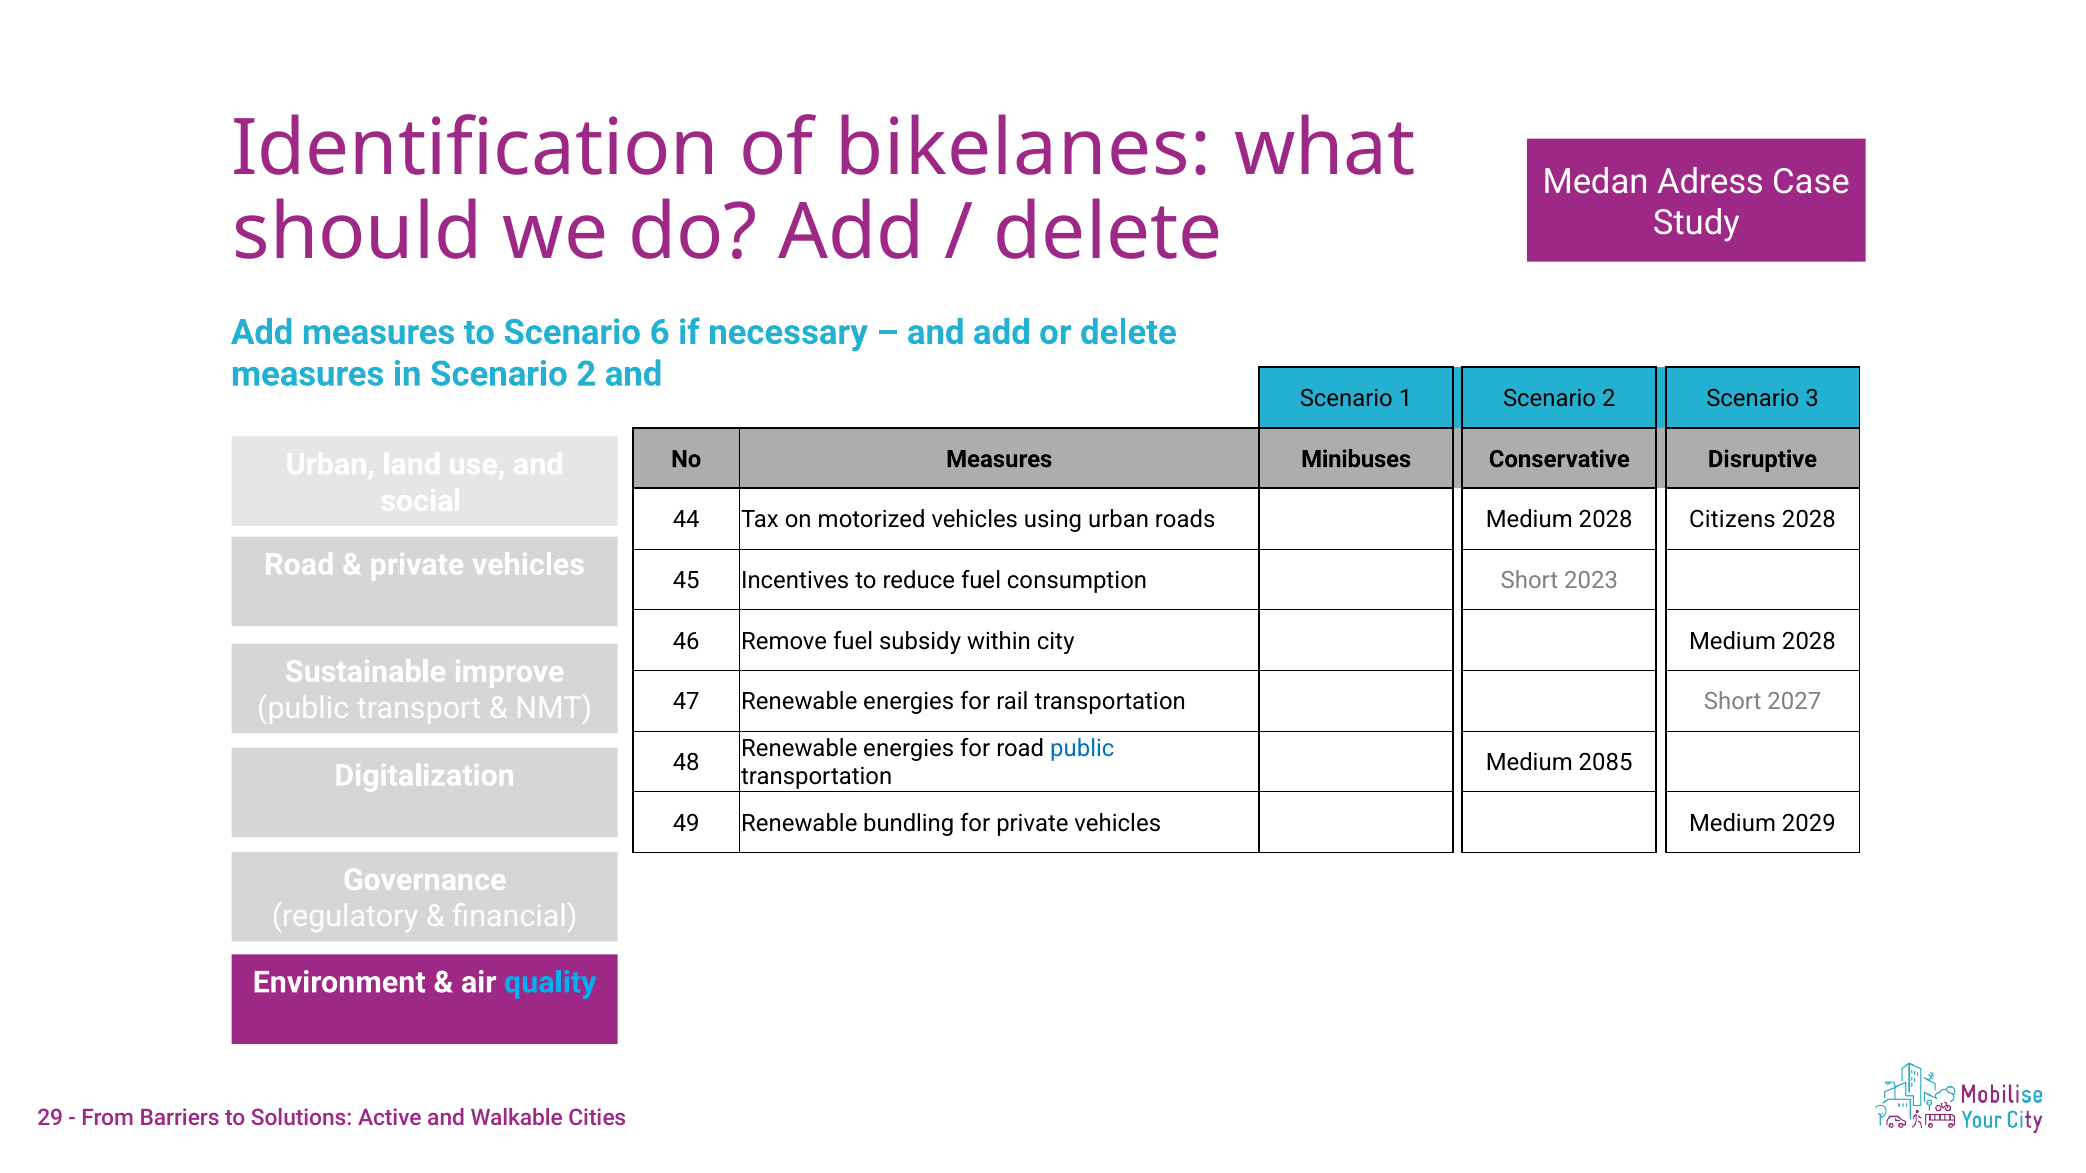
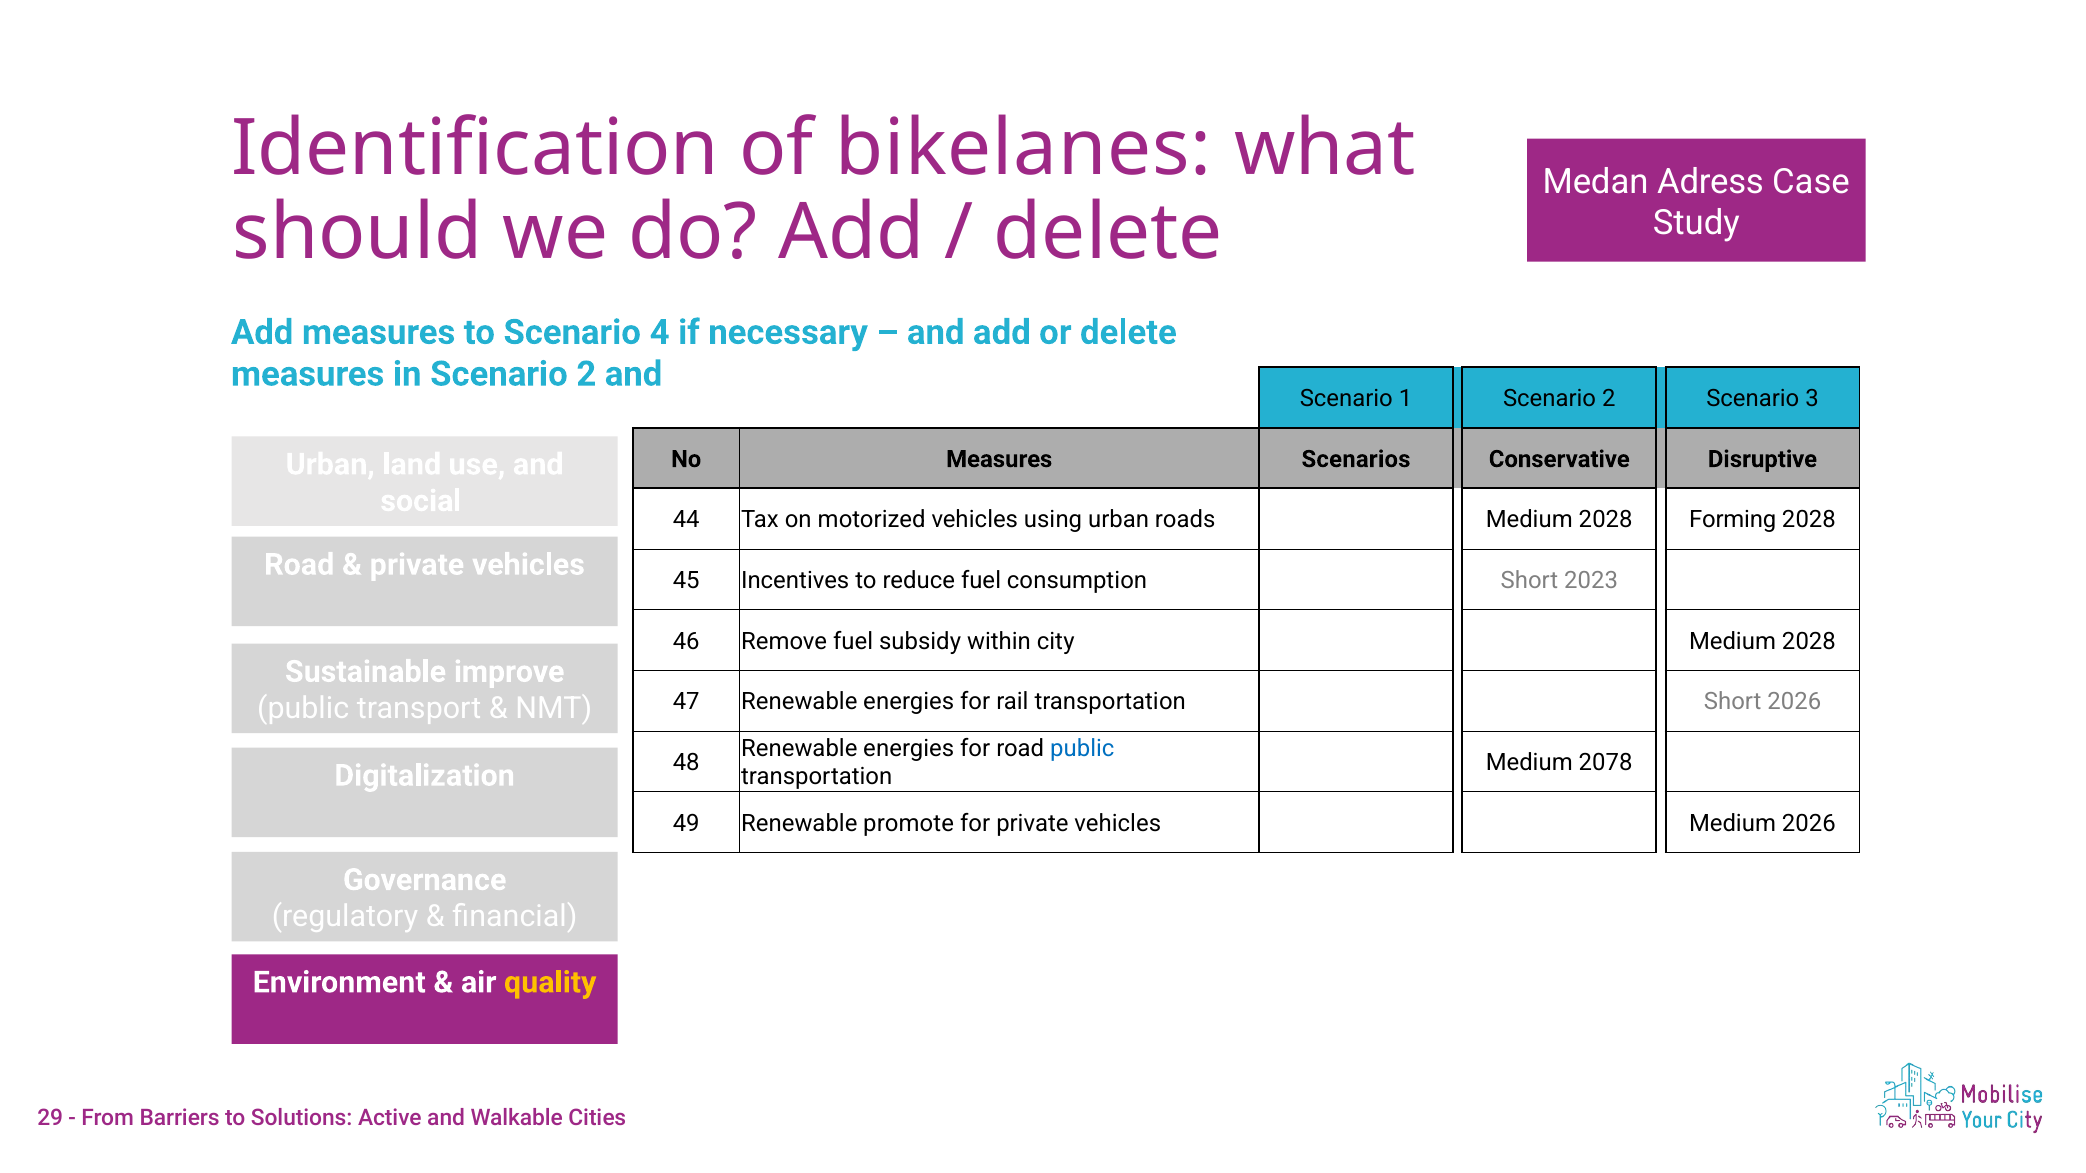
6: 6 -> 4 (660, 332)
Minibuses: Minibuses -> Scenarios (1356, 459)
Citizens: Citizens -> Forming (1733, 520)
Short 2027: 2027 -> 2026 (1794, 702)
2085: 2085 -> 2078 (1606, 763)
bundling: bundling -> promote (909, 824)
Medium 2029: 2029 -> 2026 (1809, 824)
quality colour: light blue -> yellow (550, 983)
